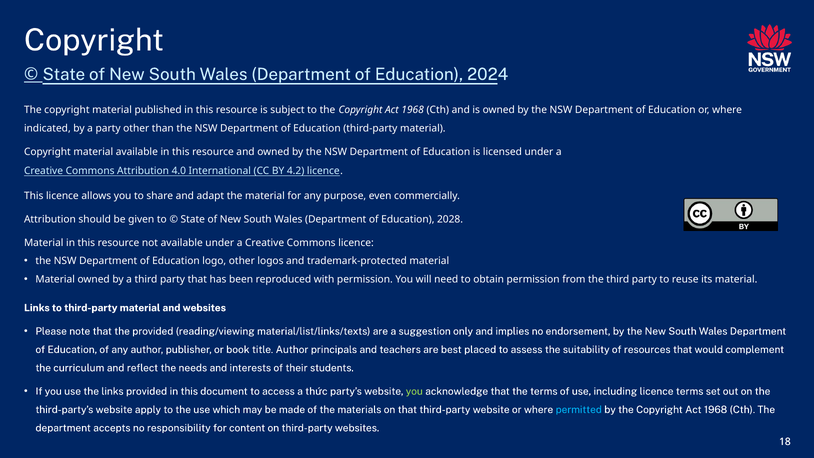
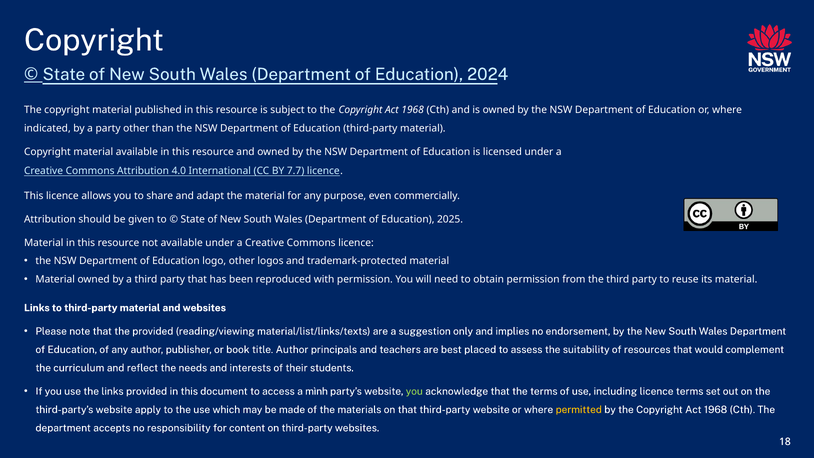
4.2: 4.2 -> 7.7 (296, 171)
2028: 2028 -> 2025 (450, 219)
thức: thức -> mình (316, 391)
permitted colour: light blue -> yellow (579, 410)
